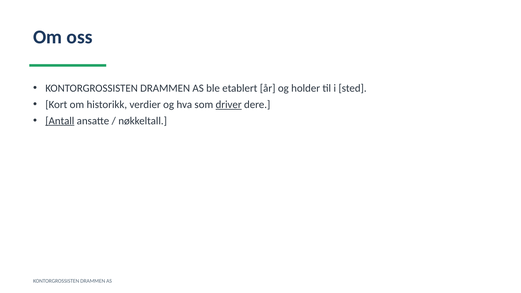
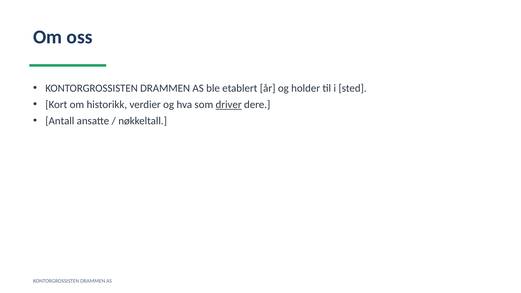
Antall underline: present -> none (60, 121)
